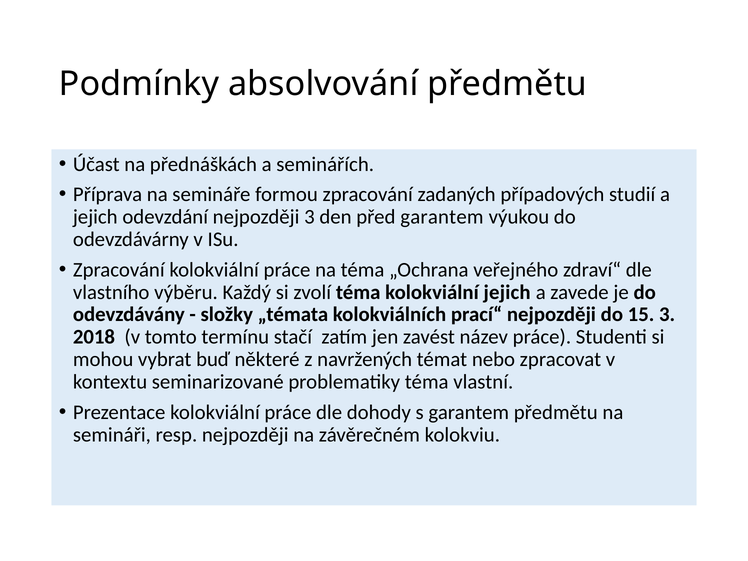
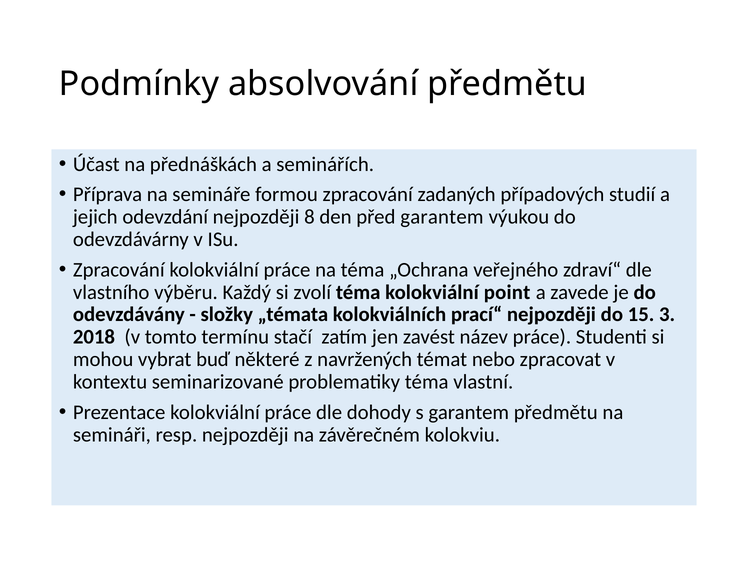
nejpozději 3: 3 -> 8 (309, 217)
kolokviální jejich: jejich -> point (507, 292)
